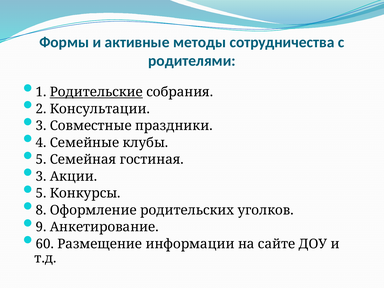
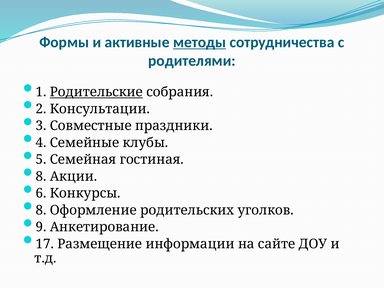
методы underline: none -> present (200, 42)
3: 3 -> 8 (41, 176)
5: 5 -> 6 (41, 193)
60: 60 -> 17 (45, 244)
